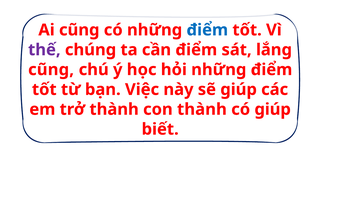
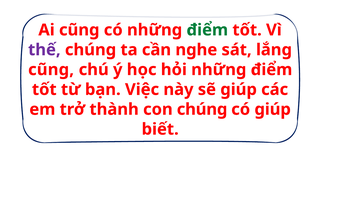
điểm colour: blue -> green (207, 30)
cần điểm: điểm -> nghe (196, 50)
thành: thành -> chúng (202, 109)
